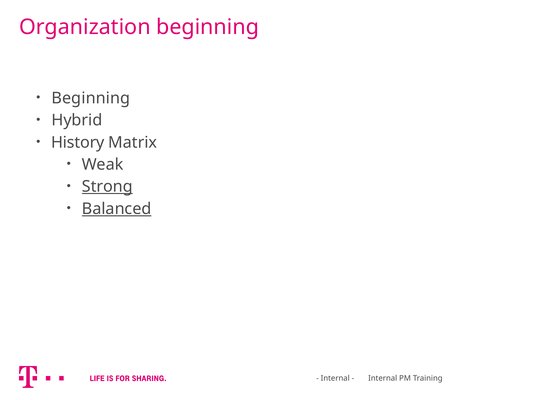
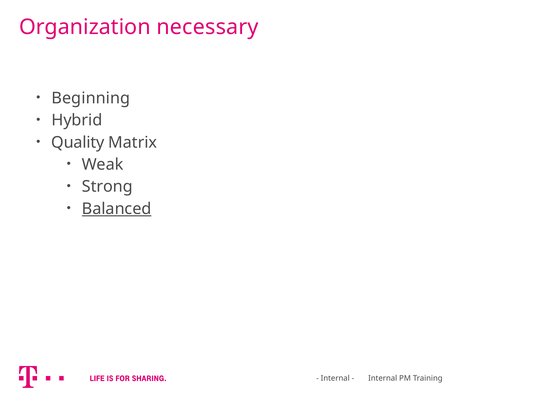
Organization beginning: beginning -> necessary (207, 27)
History: History -> Quality (78, 143)
Strong underline: present -> none (107, 187)
